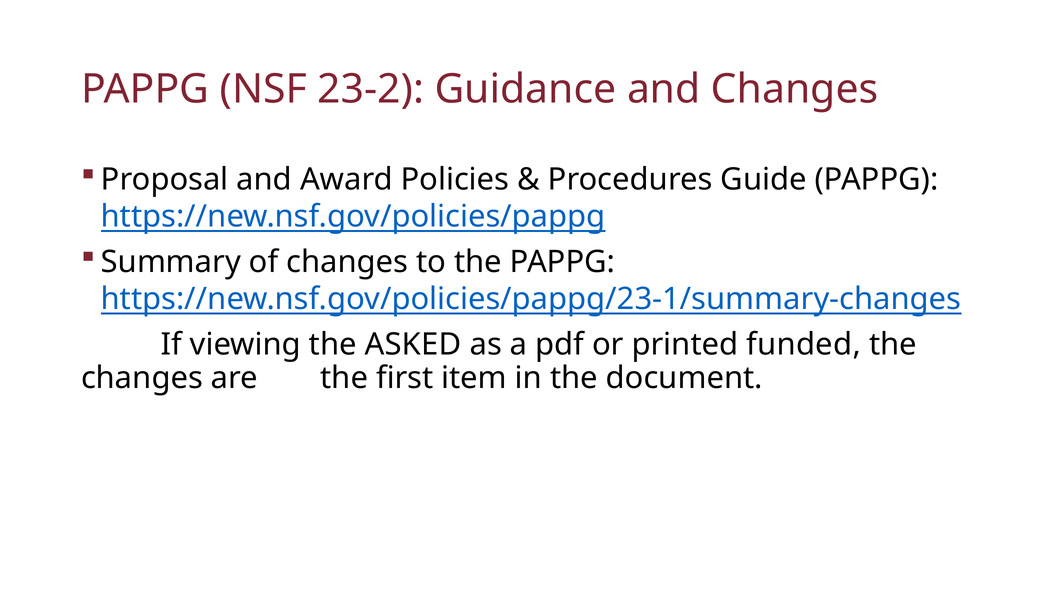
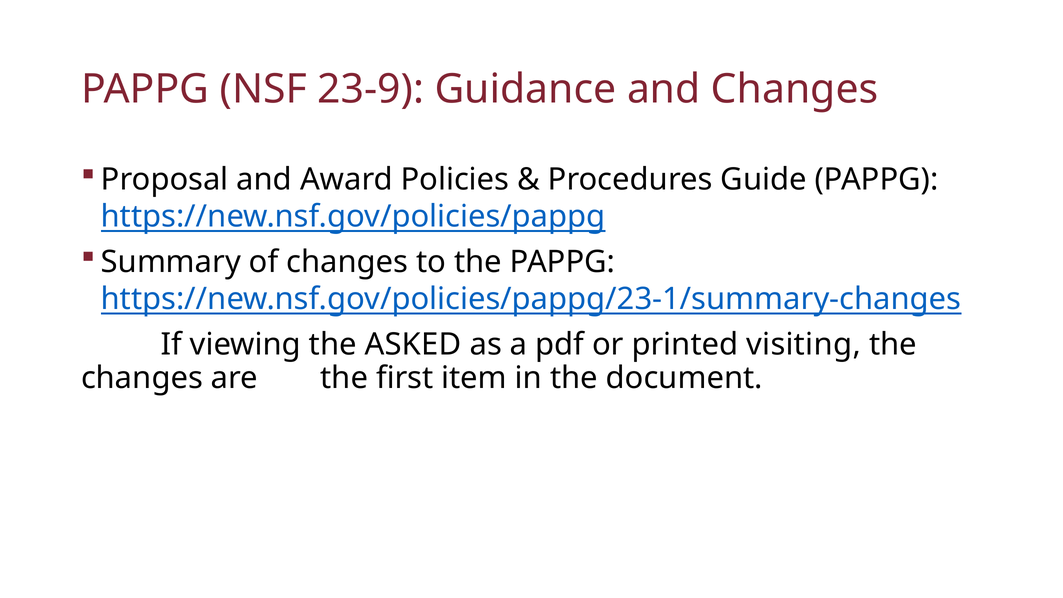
23-2: 23-2 -> 23-9 (371, 89)
funded: funded -> visiting (804, 345)
